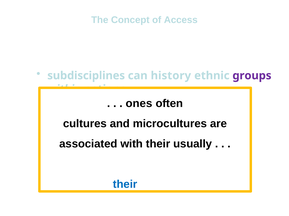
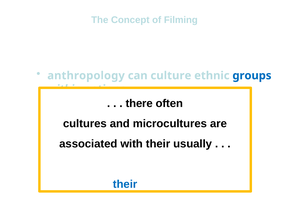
Access: Access -> Filming (181, 20)
subdisciplines: subdisciplines -> anthropology (86, 76)
history: history -> culture (171, 76)
groups colour: purple -> blue (252, 76)
ones: ones -> there (139, 104)
